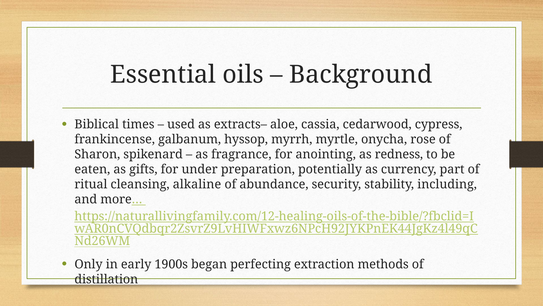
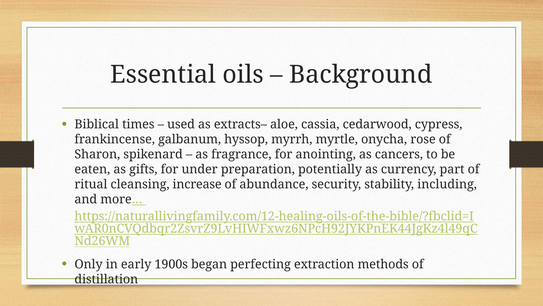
redness: redness -> cancers (399, 154)
alkaline: alkaline -> increase (197, 184)
